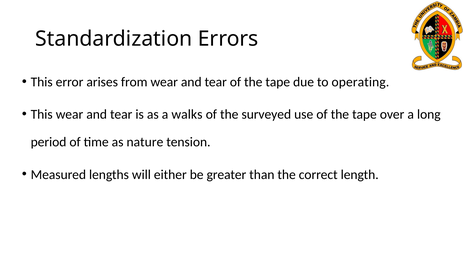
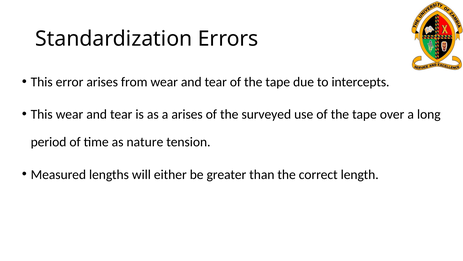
operating: operating -> intercepts (361, 82)
a walks: walks -> arises (187, 114)
